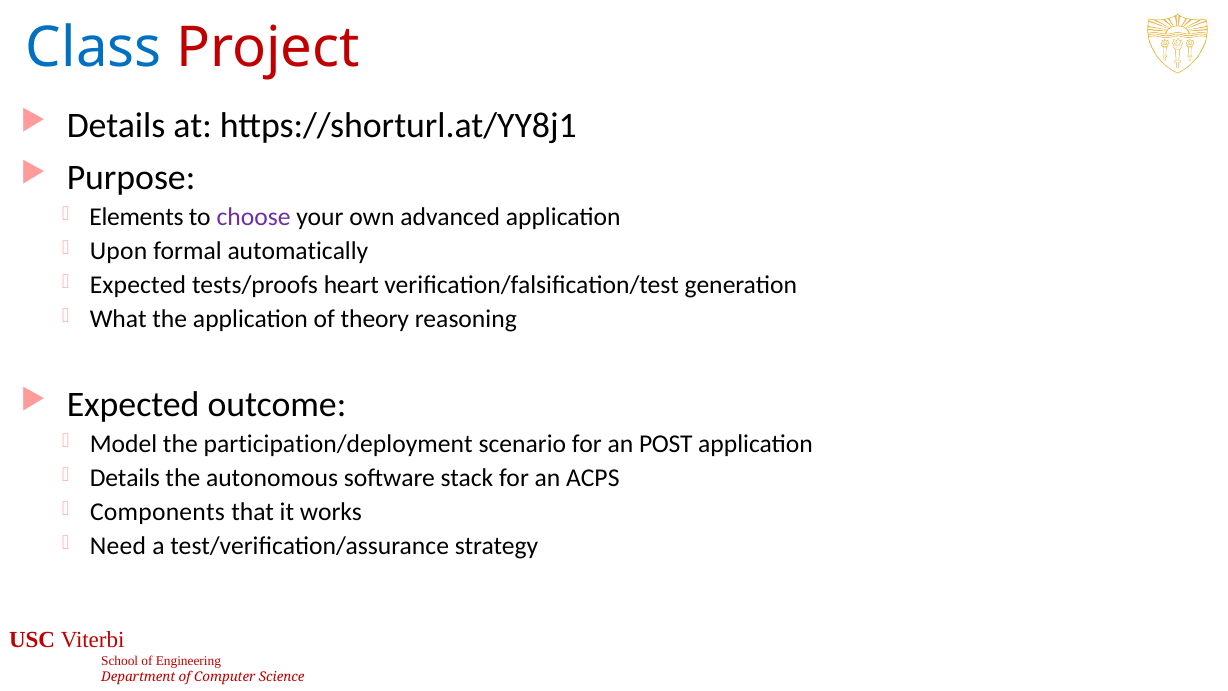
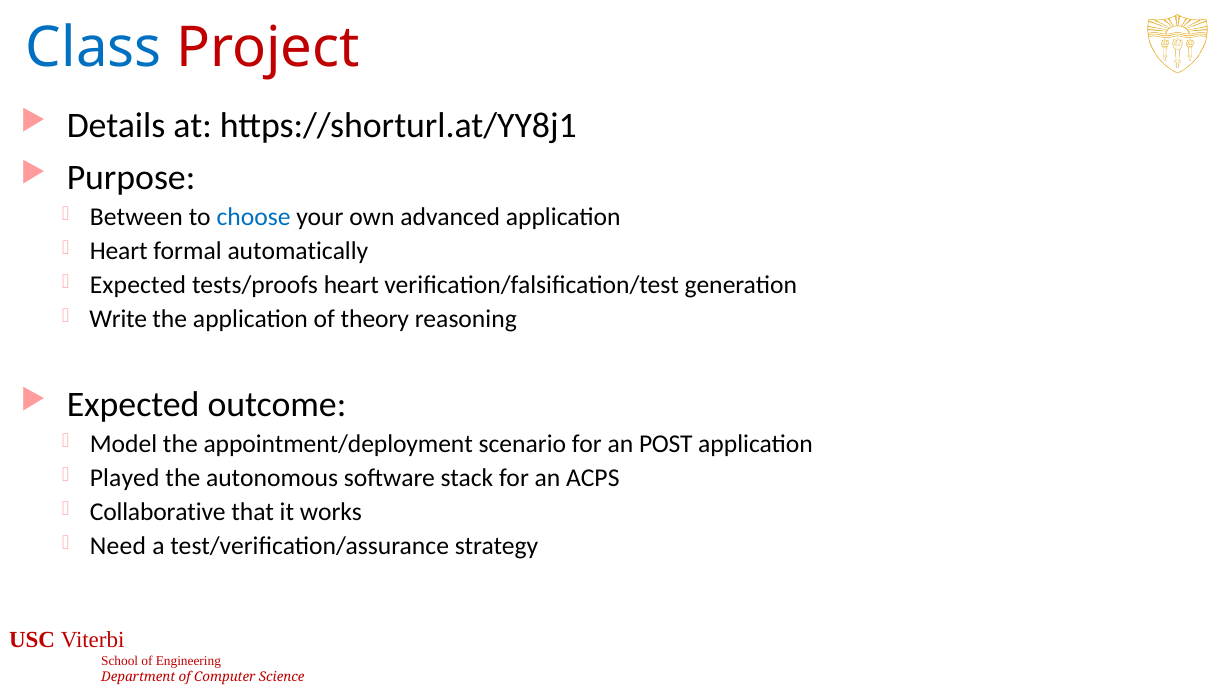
Elements: Elements -> Between (136, 217)
choose colour: purple -> blue (254, 217)
Upon: Upon -> Heart (119, 251)
What: What -> Write (118, 319)
participation/deployment: participation/deployment -> appointment/deployment (338, 444)
Details: Details -> Played (125, 478)
Components: Components -> Collaborative (158, 512)
